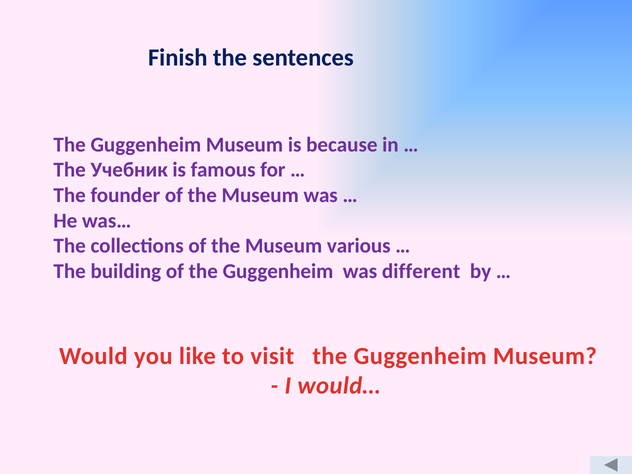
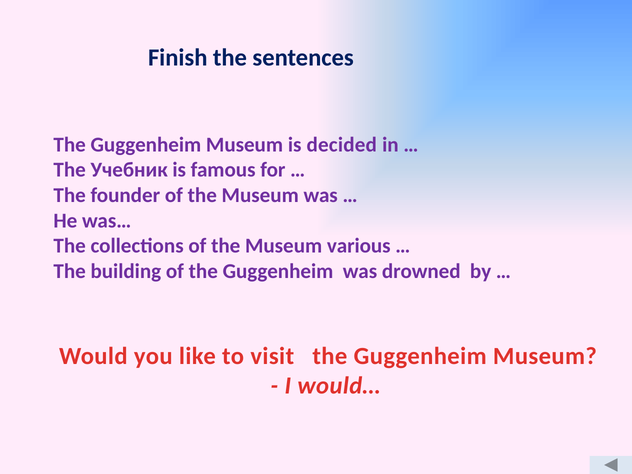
because: because -> decided (342, 145)
different: different -> drowned (421, 271)
